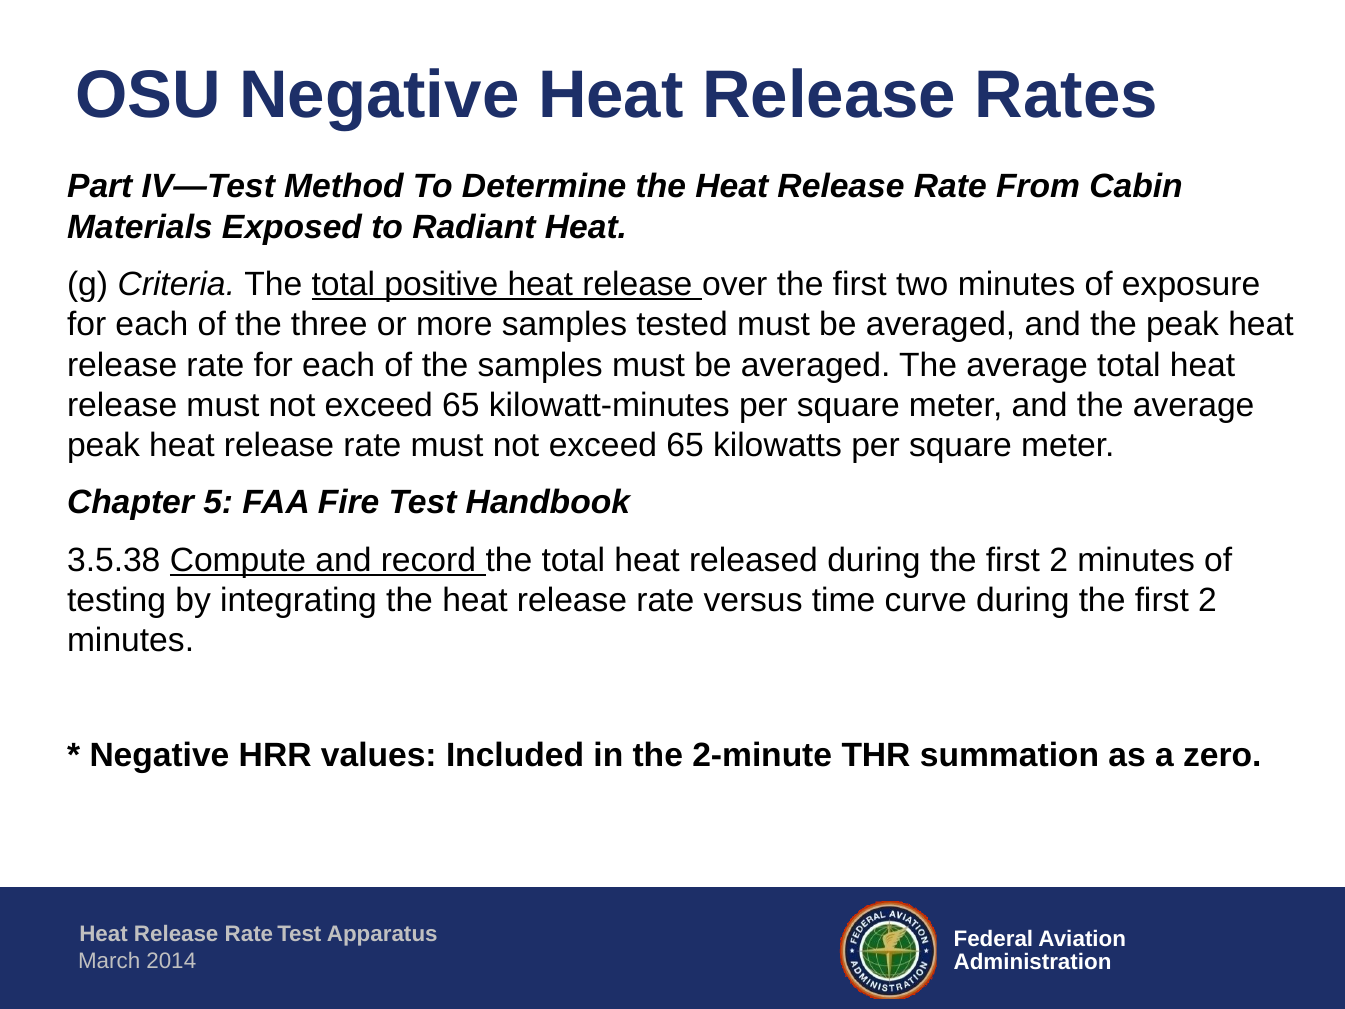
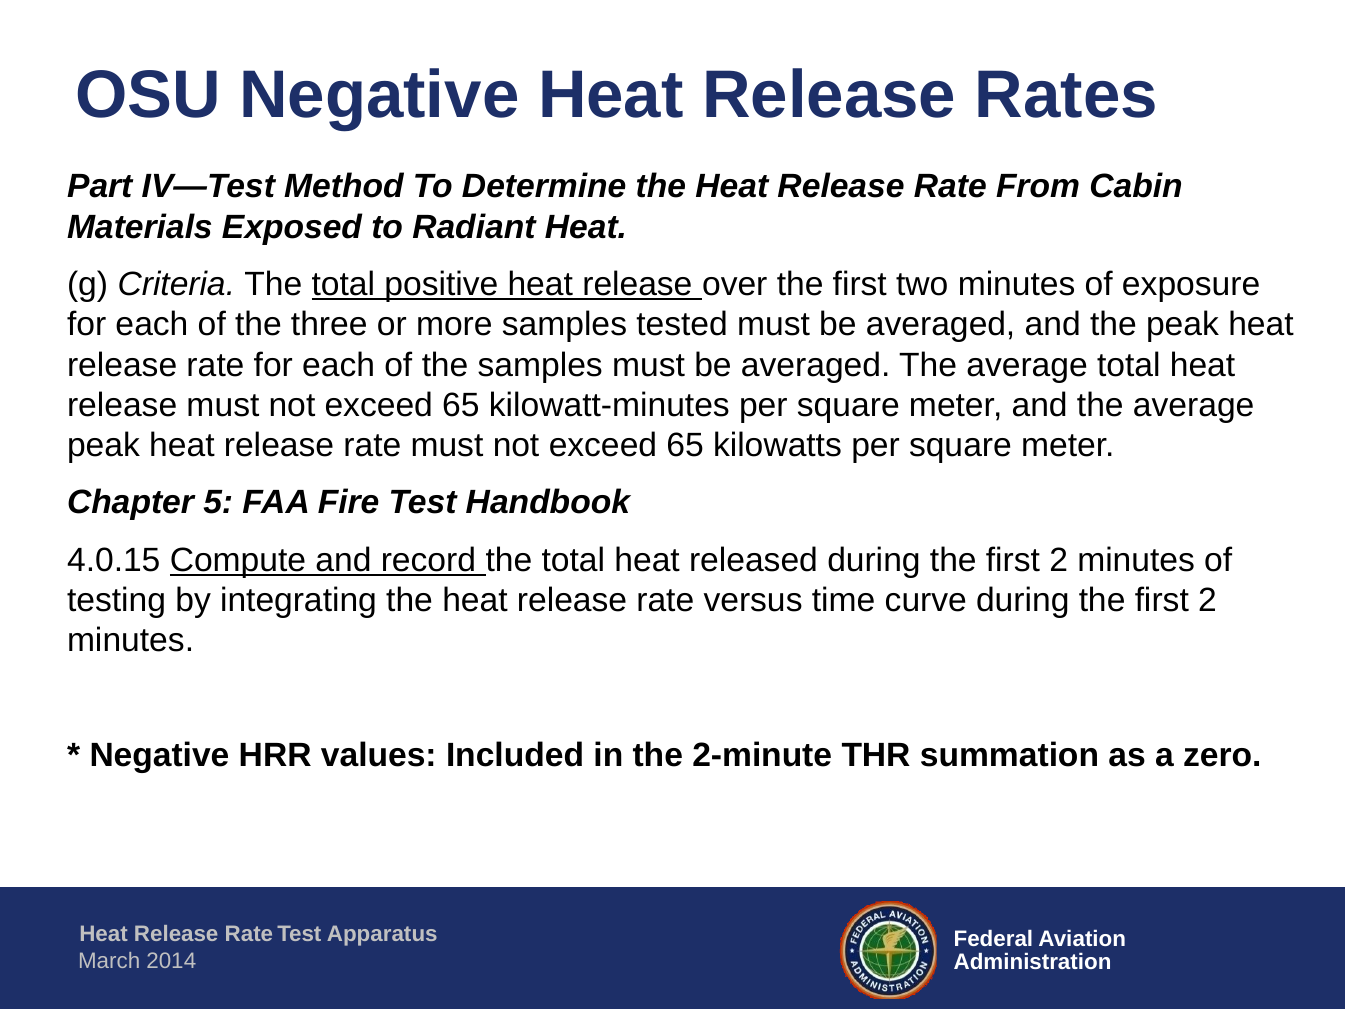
3.5.38: 3.5.38 -> 4.0.15 (114, 560)
